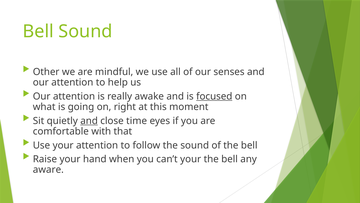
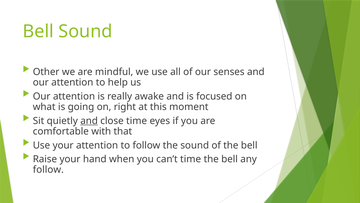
focused underline: present -> none (214, 96)
can’t your: your -> time (191, 159)
aware: aware -> follow (48, 169)
